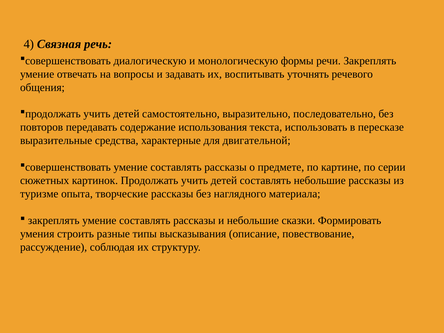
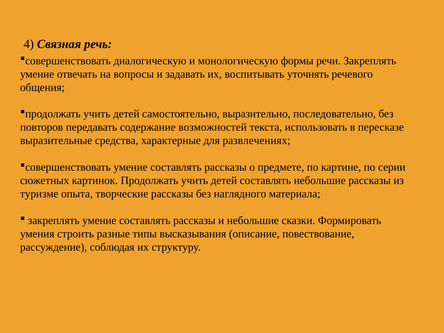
использования: использования -> возможностей (213, 127)
двигательной: двигательной -> развлечениях (257, 141)
